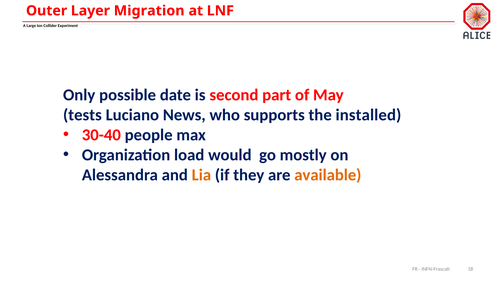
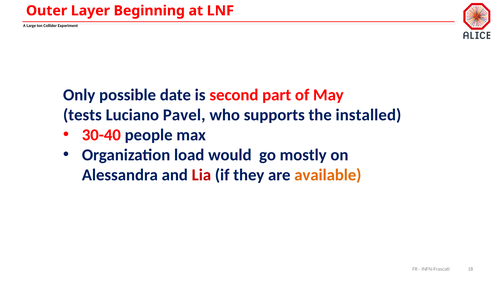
Migration: Migration -> Beginning (149, 11)
News: News -> Pavel (184, 115)
Lia colour: orange -> red (201, 175)
